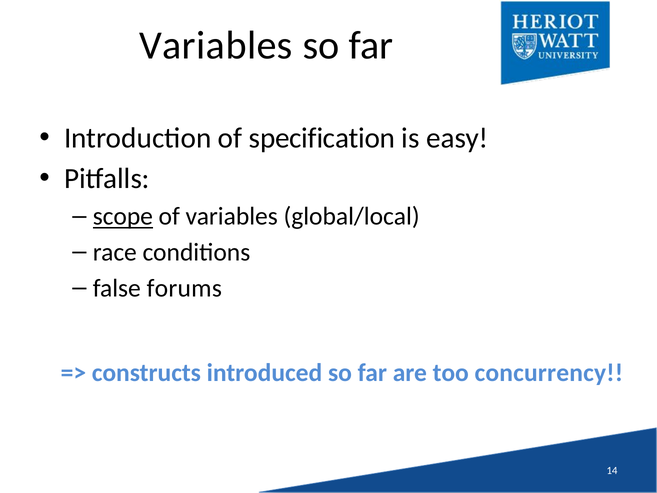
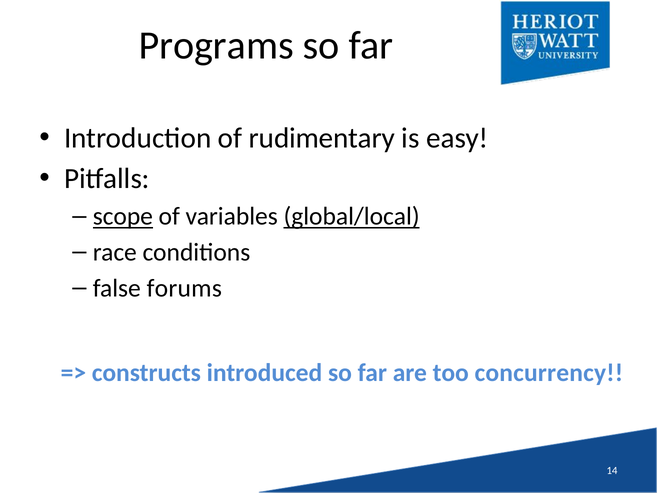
Variables: Variables -> Programs (216, 45)
specification: specification -> rudimentary (322, 138)
global/local underline: none -> present (352, 216)
